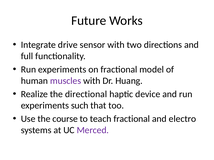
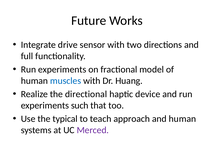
muscles colour: purple -> blue (66, 81)
course: course -> typical (65, 119)
teach fractional: fractional -> approach (132, 119)
and electro: electro -> human (182, 119)
